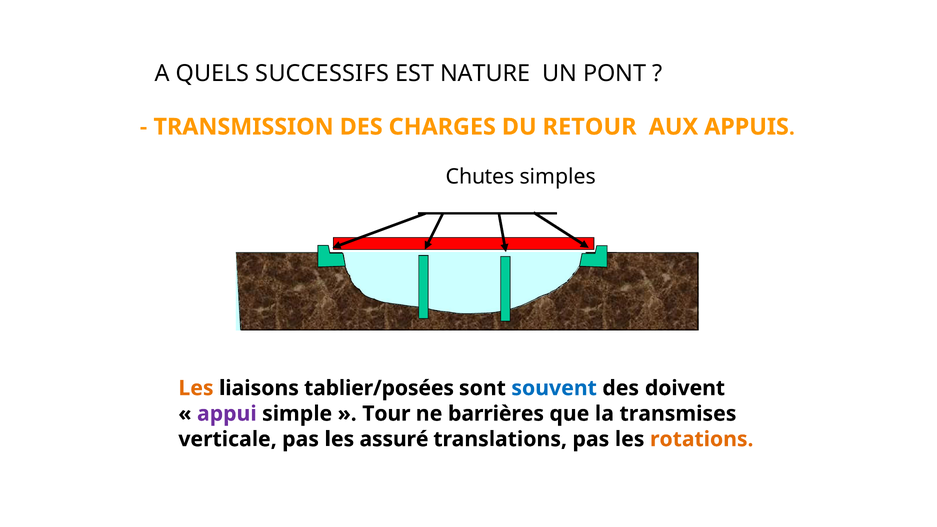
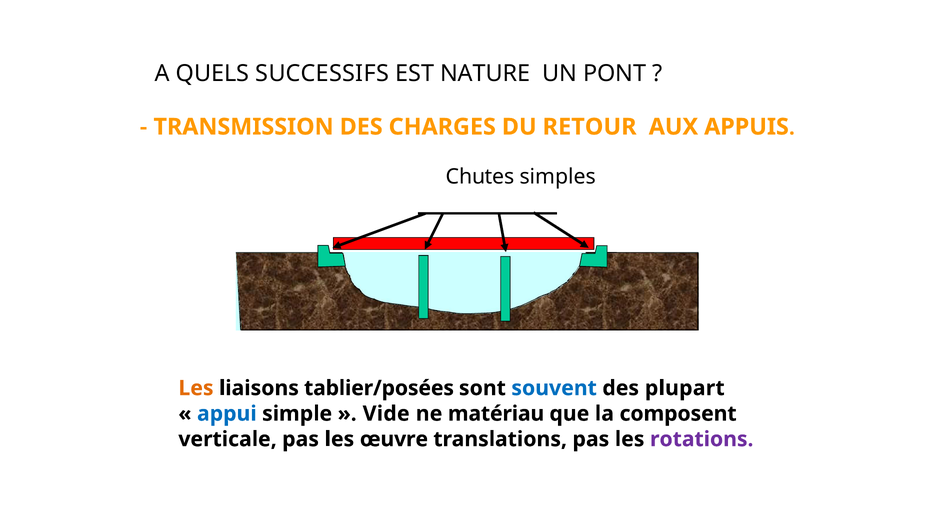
doivent: doivent -> plupart (685, 388)
appui colour: purple -> blue (227, 414)
Tour: Tour -> Vide (386, 414)
barrières: barrières -> matériau (496, 414)
transmises: transmises -> composent (678, 414)
assuré: assuré -> œuvre (394, 439)
rotations colour: orange -> purple (702, 439)
